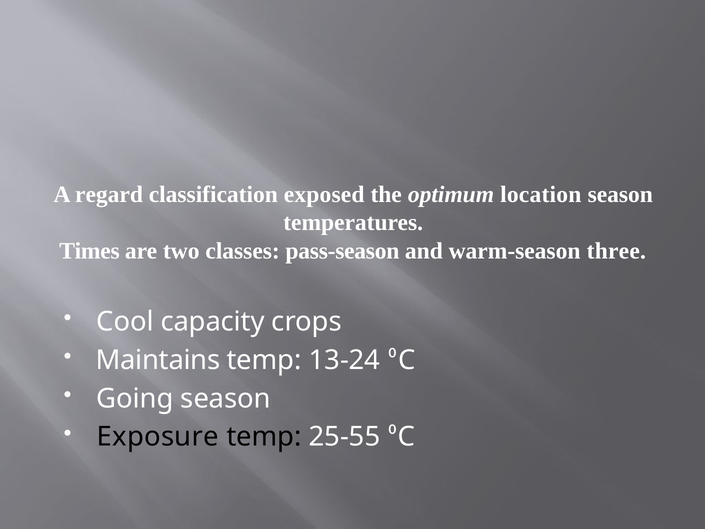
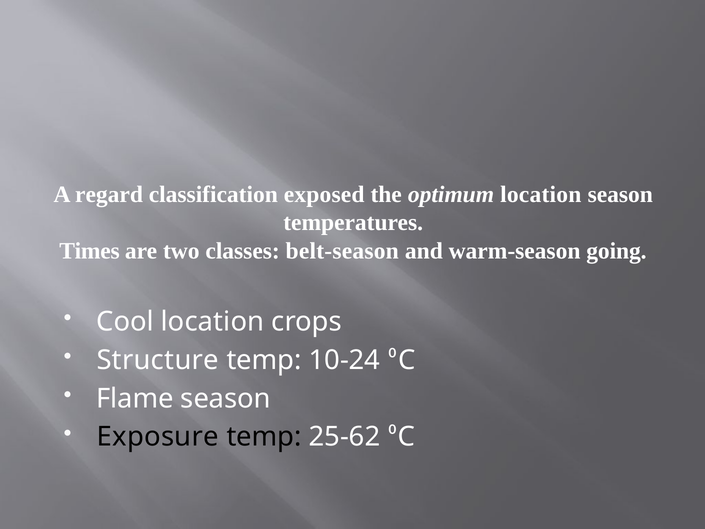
pass-season: pass-season -> belt-season (342, 251)
three: three -> going (616, 251)
Cool capacity: capacity -> location (213, 321)
Maintains: Maintains -> Structure (158, 360)
13-24: 13-24 -> 10-24 (344, 360)
Going: Going -> Flame (135, 398)
25-55: 25-55 -> 25-62 (345, 437)
